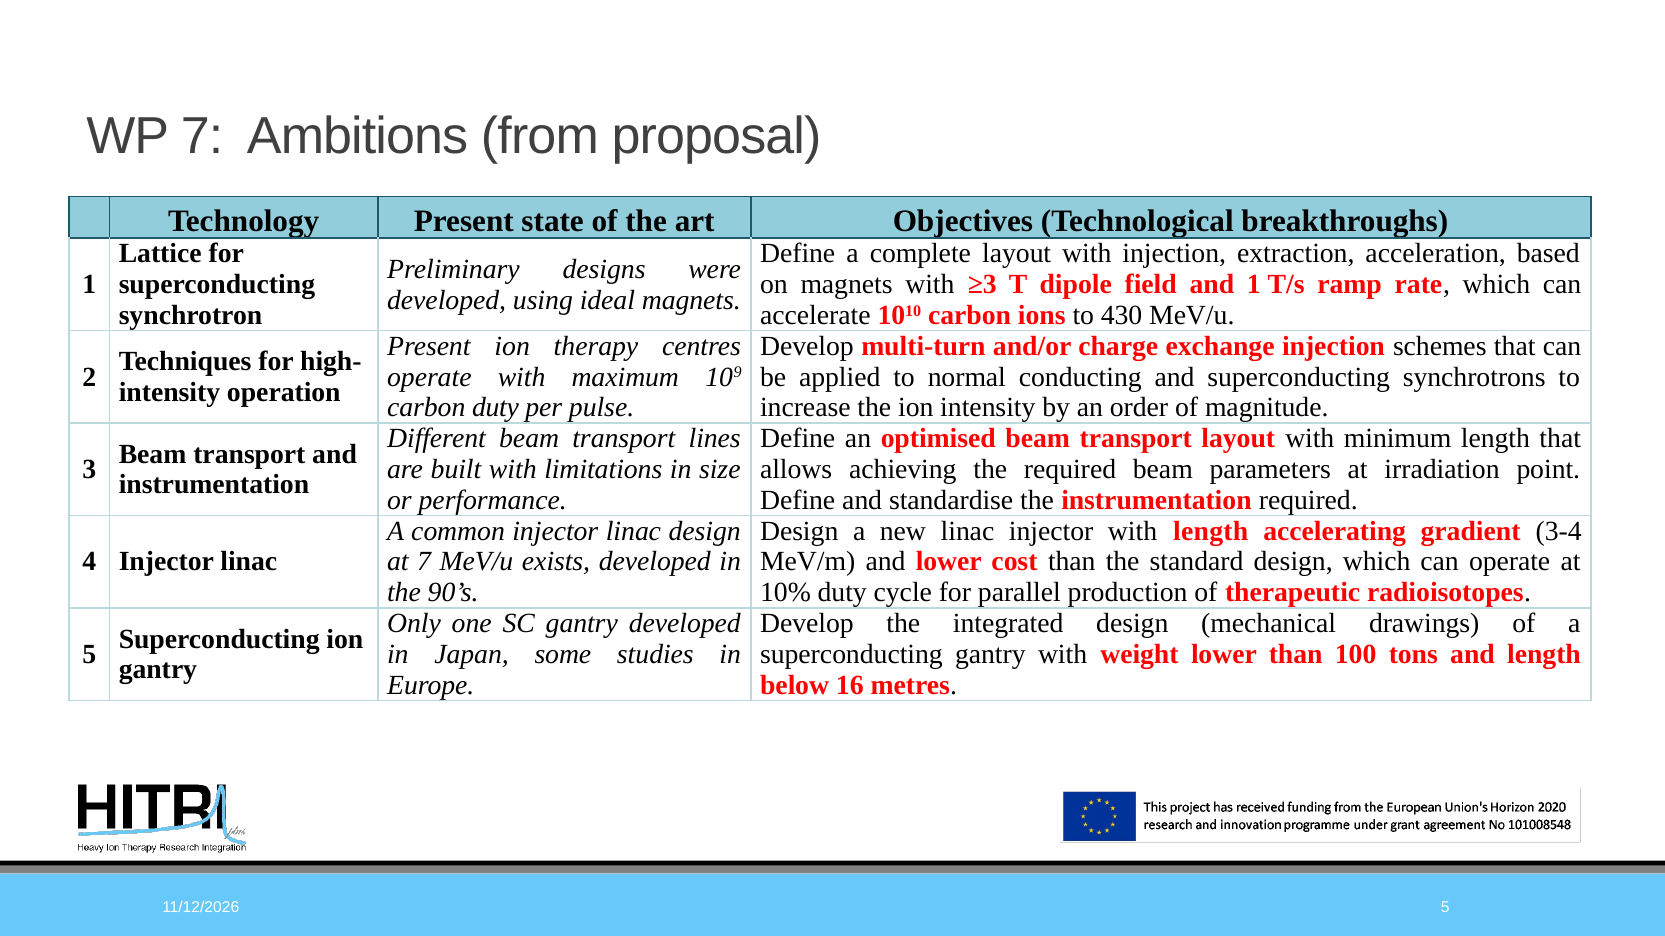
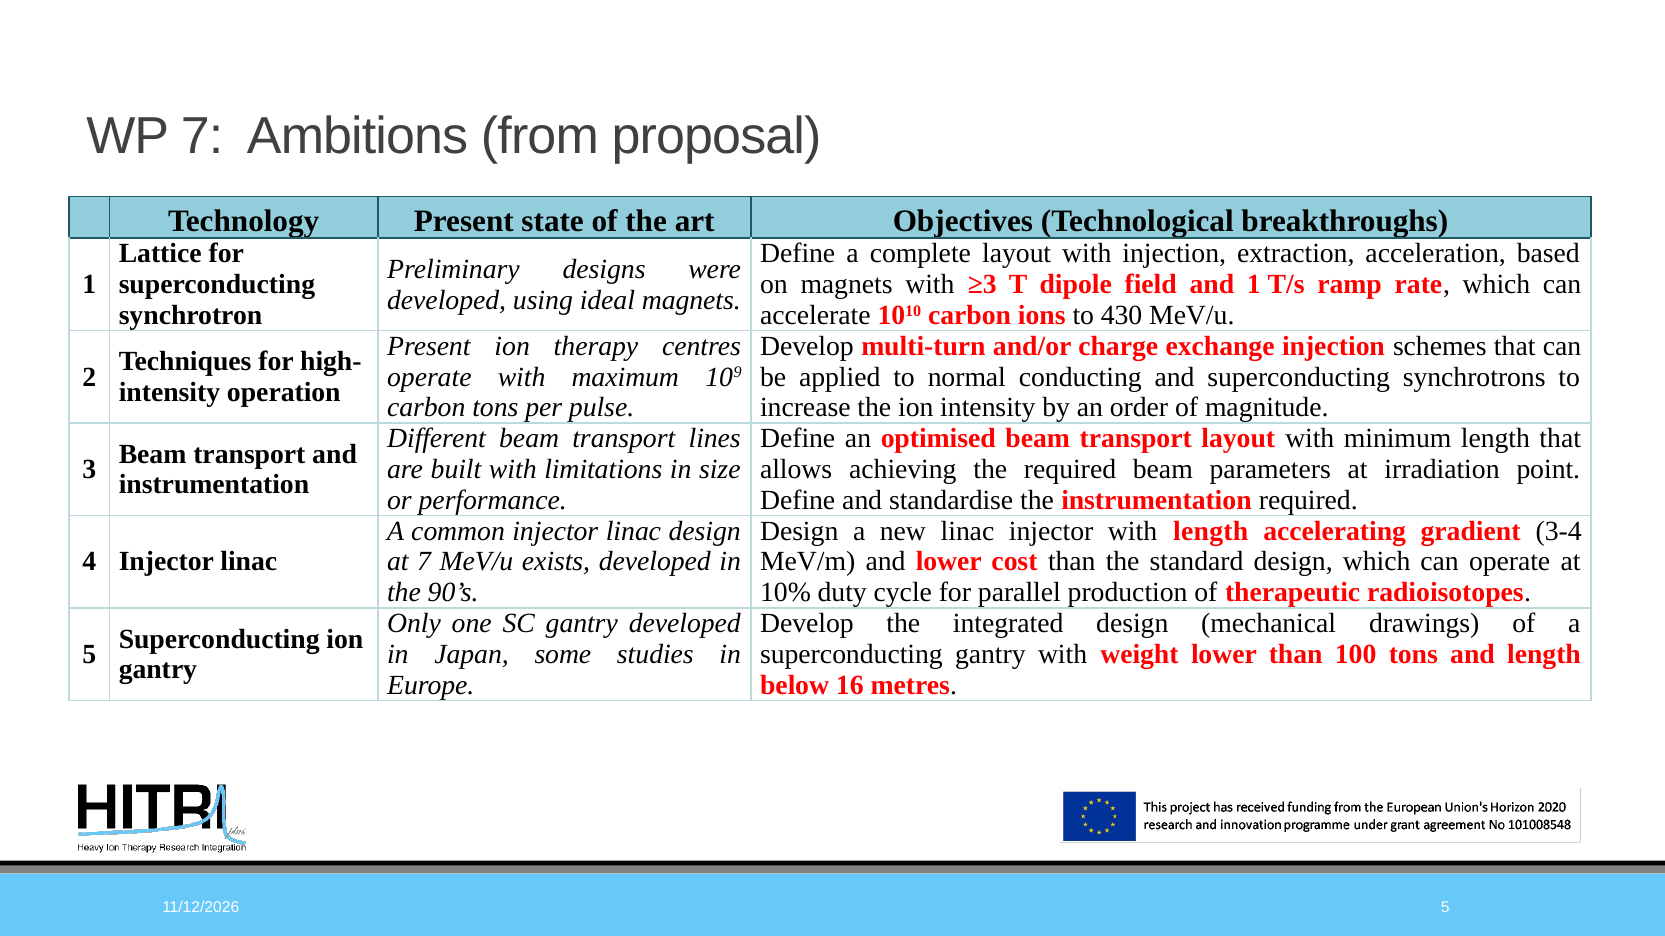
carbon duty: duty -> tons (495, 408)
